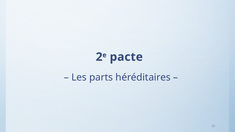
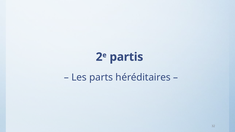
pacte: pacte -> partis (126, 57)
